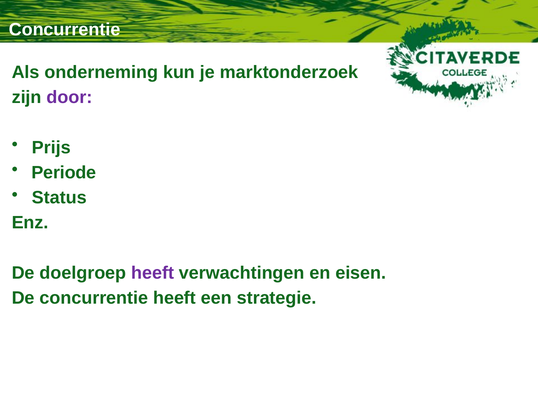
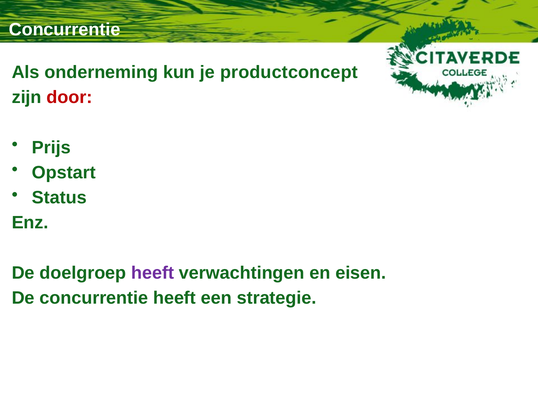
marktonderzoek: marktonderzoek -> productconcept (289, 72)
door colour: purple -> red (69, 98)
Periode: Periode -> Opstart (64, 173)
